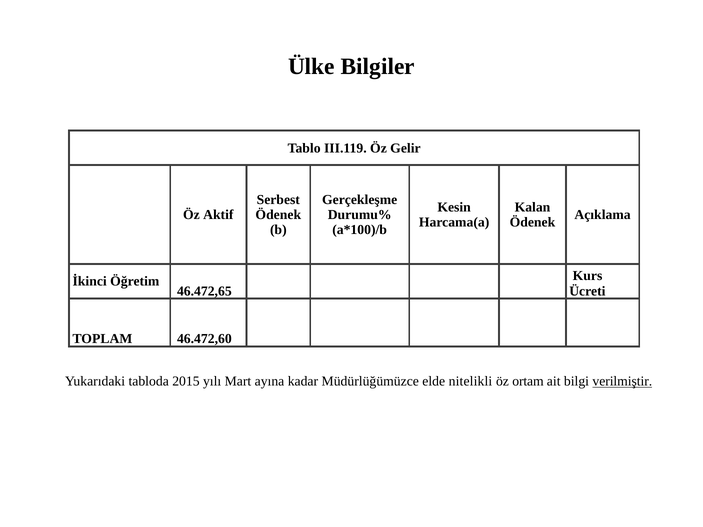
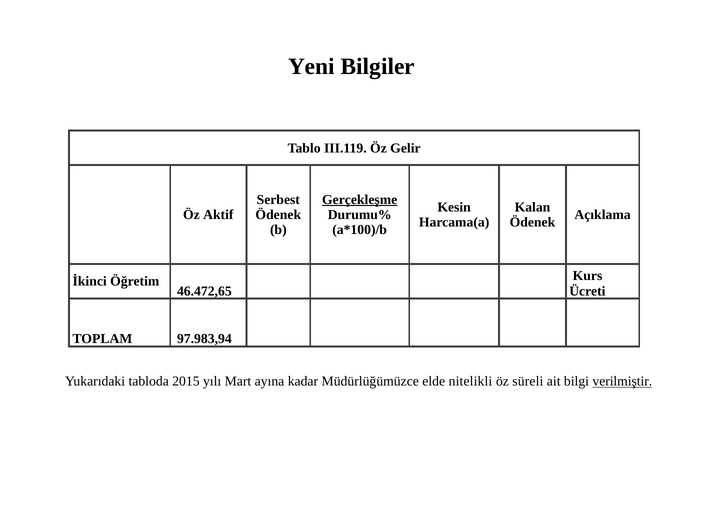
Ülke: Ülke -> Yeni (311, 67)
Gerçekleşme underline: none -> present (360, 200)
46.472,60: 46.472,60 -> 97.983,94 (204, 339)
ortam: ortam -> süreli (528, 382)
